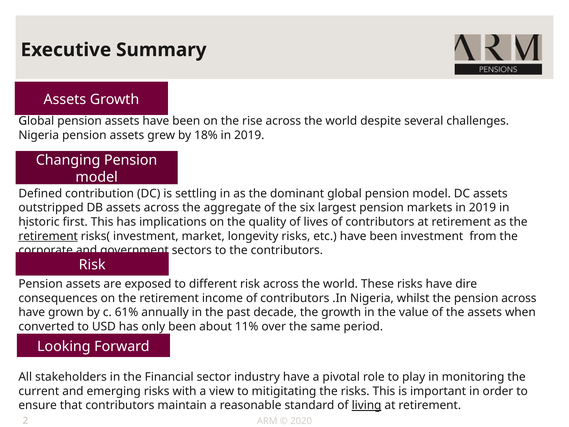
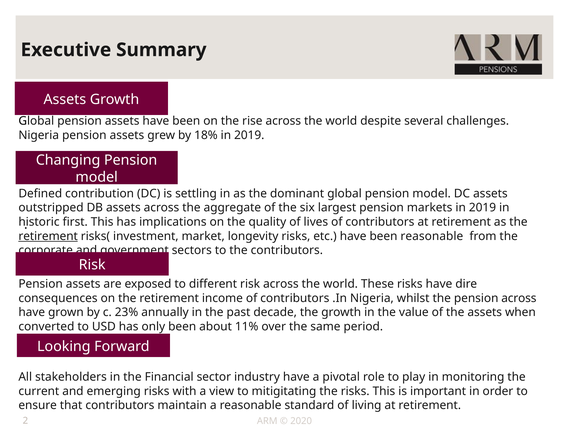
been investment: investment -> reasonable (432, 236)
61%: 61% -> 23% (126, 312)
living underline: present -> none (367, 405)
